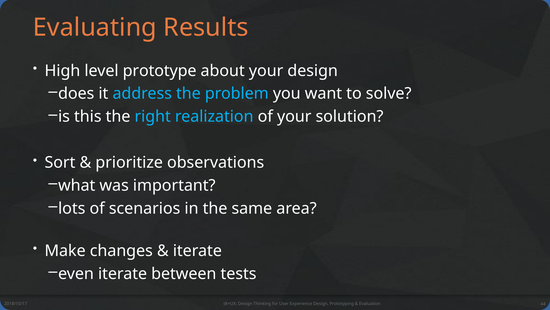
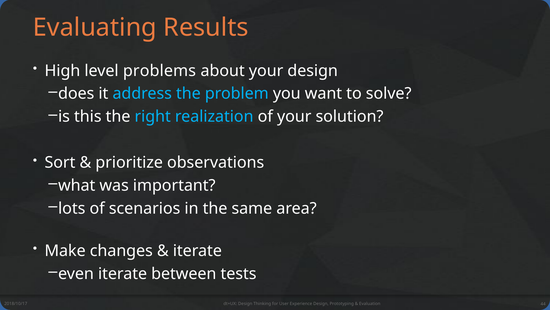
prototype: prototype -> problems (159, 71)
